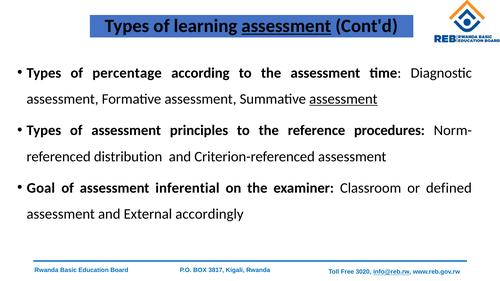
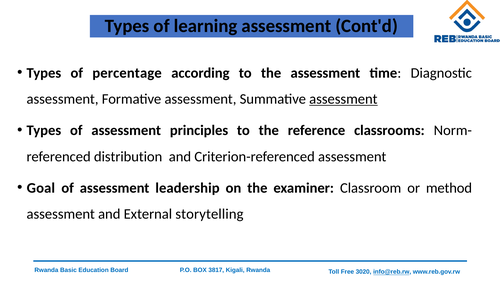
assessment underline: present -> none (286, 26)
procedures: procedures -> classrooms (389, 131)
inferential: inferential -> leadership (187, 188)
defined: defined -> method (449, 188)
accordingly: accordingly -> storytelling (209, 214)
